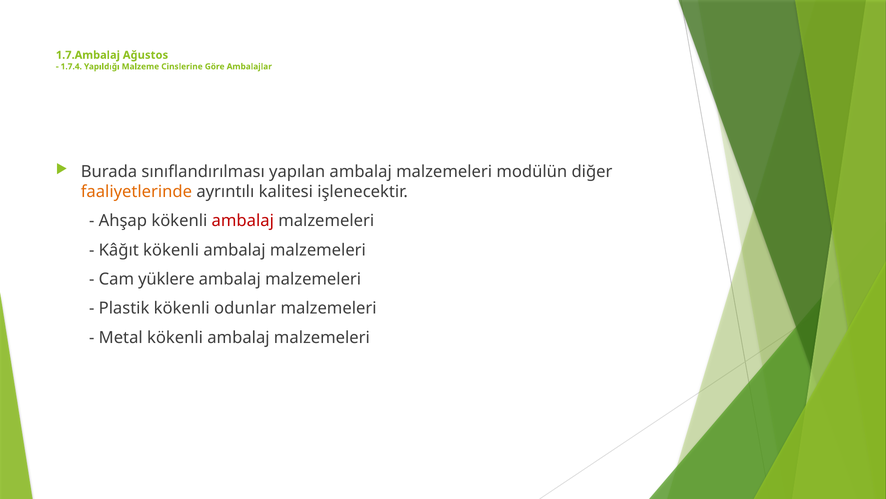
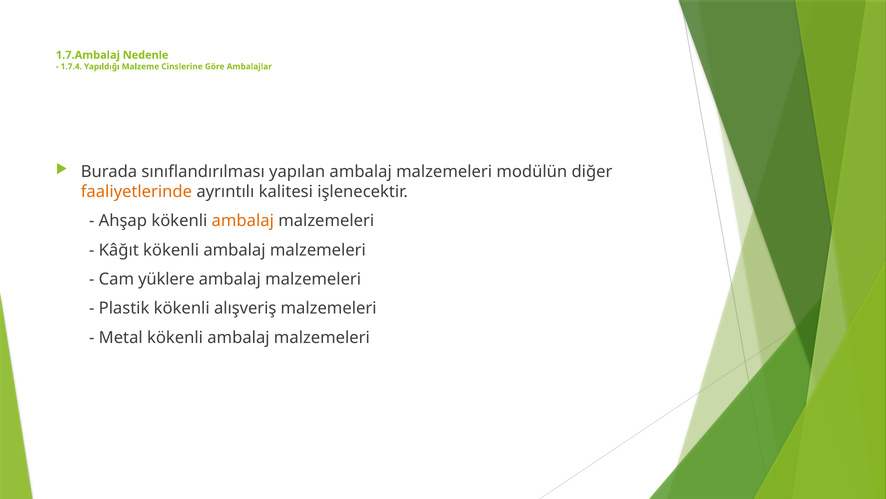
Ağustos: Ağustos -> Nedenle (146, 55)
ambalaj colour: red -> orange (243, 221)
odunlar: odunlar -> alışveriş (245, 308)
